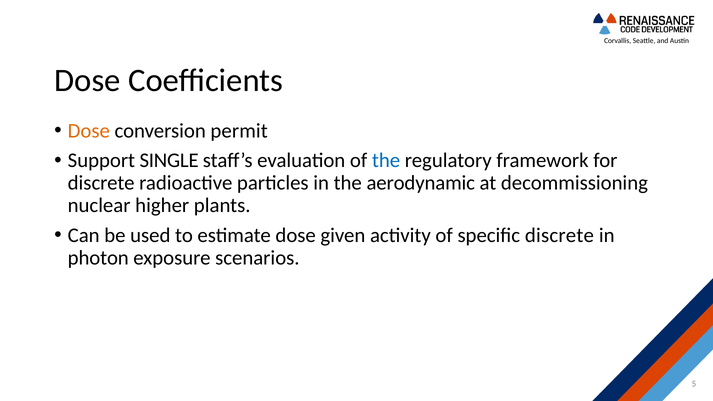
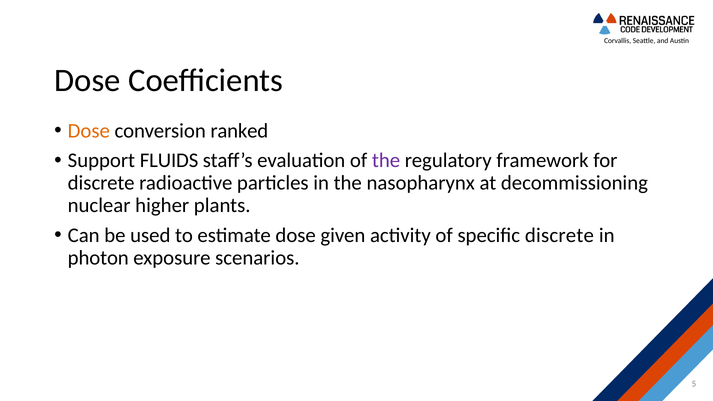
permit: permit -> ranked (239, 131)
SINGLE: SINGLE -> FLUIDS (169, 161)
the colour: blue -> purple (386, 161)
aerodynamic: aerodynamic -> nasopharynx (421, 183)
